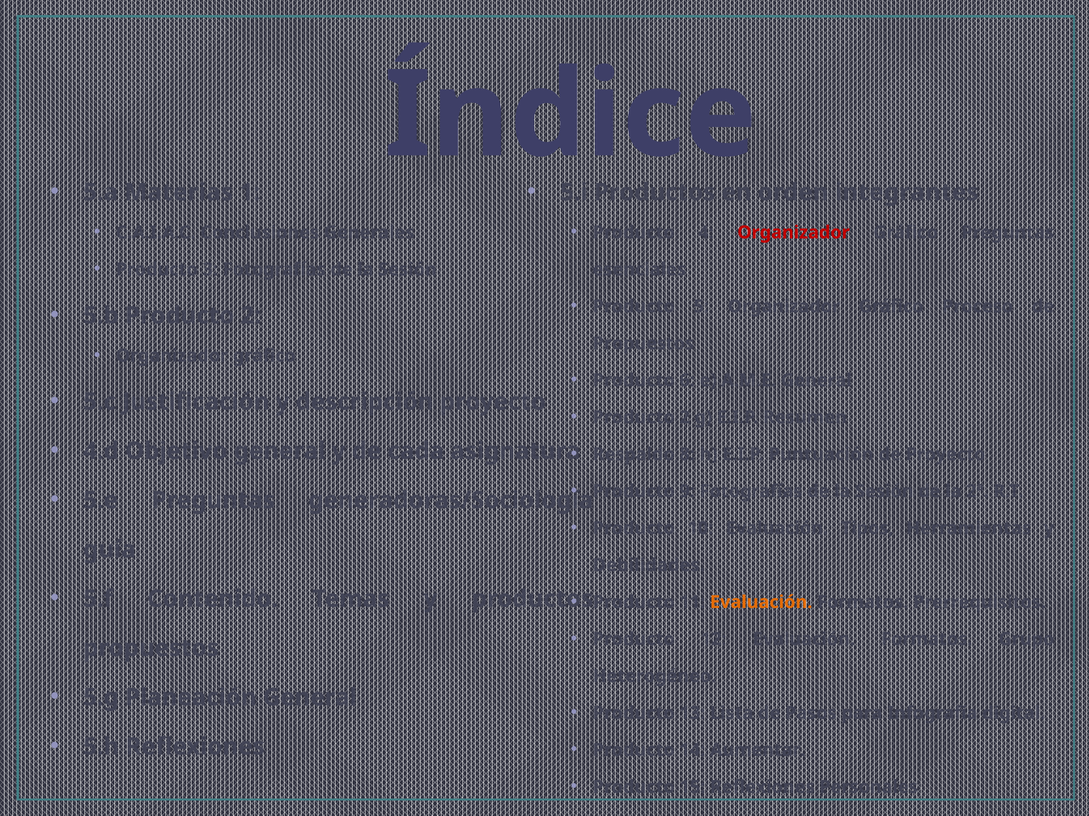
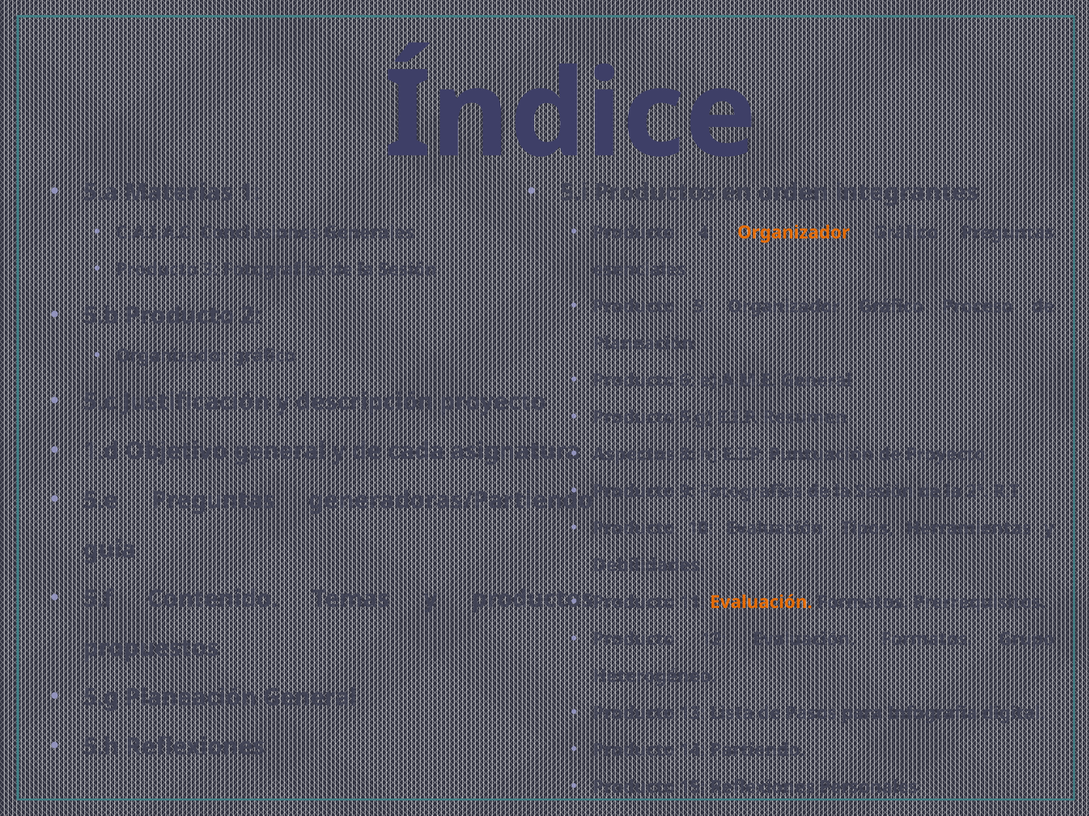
Organizador colour: red -> orange (794, 233)
Propuestos: Propuestos -> Planeación (643, 344)
2: 2 -> 5 (685, 418)
4.d: 4.d -> 1.d (101, 451)
Respaldo: Respaldo -> Aspectos (634, 455)
generadoras/Sociología: generadoras/Sociología -> generadoras/Partiendo (451, 501)
Aumentar: Aumentar -> Partiendo (758, 751)
